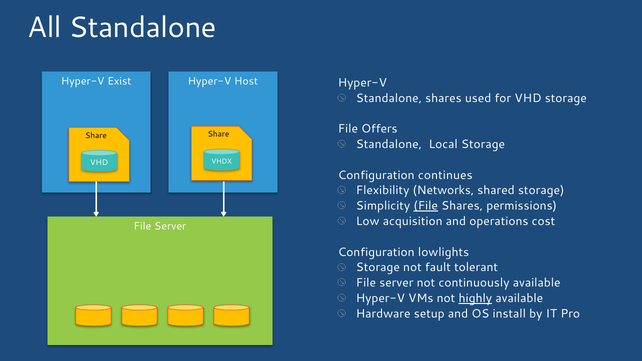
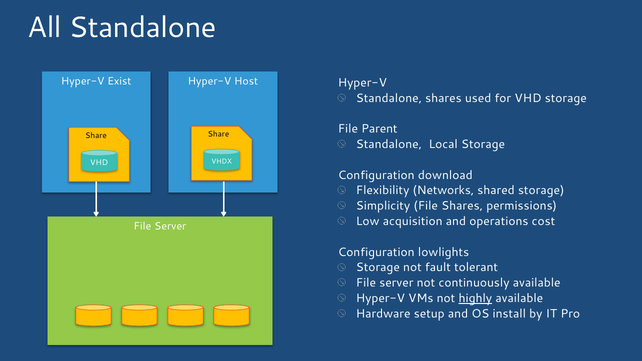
Offers: Offers -> Parent (379, 129)
continues: continues -> download (445, 175)
File underline: present -> none (426, 206)
